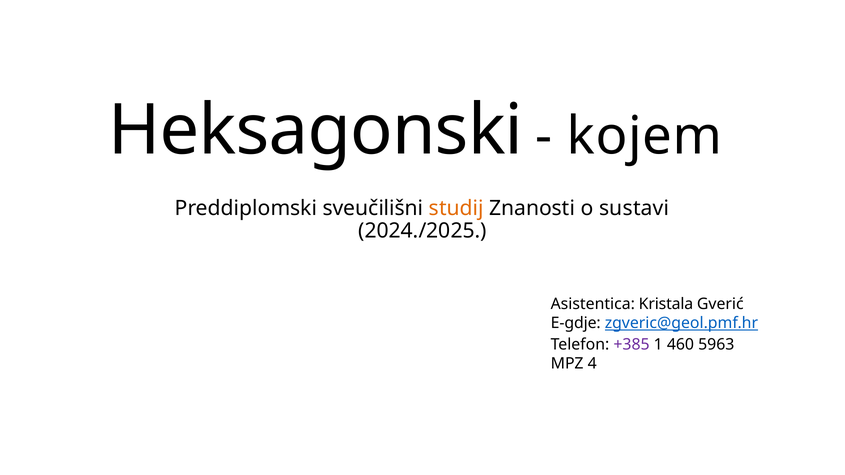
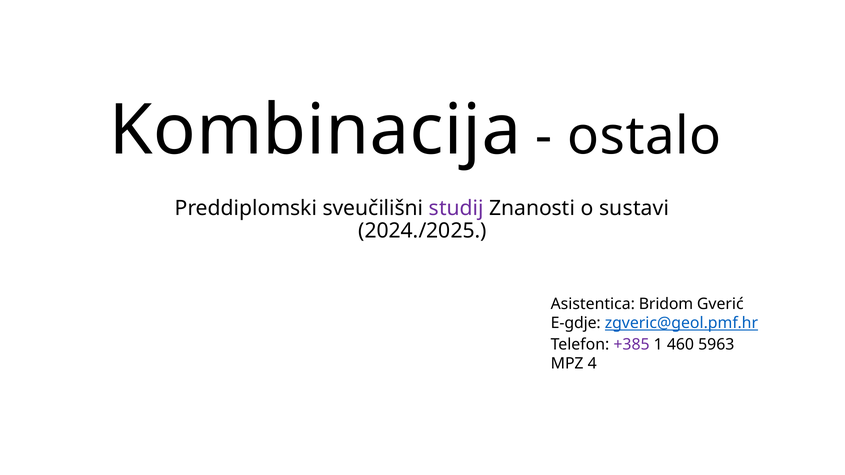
Heksagonski: Heksagonski -> Kombinacija (315, 131)
kojem: kojem -> ostalo (644, 136)
studij colour: orange -> purple (456, 208)
Kristala: Kristala -> Bridom (666, 304)
